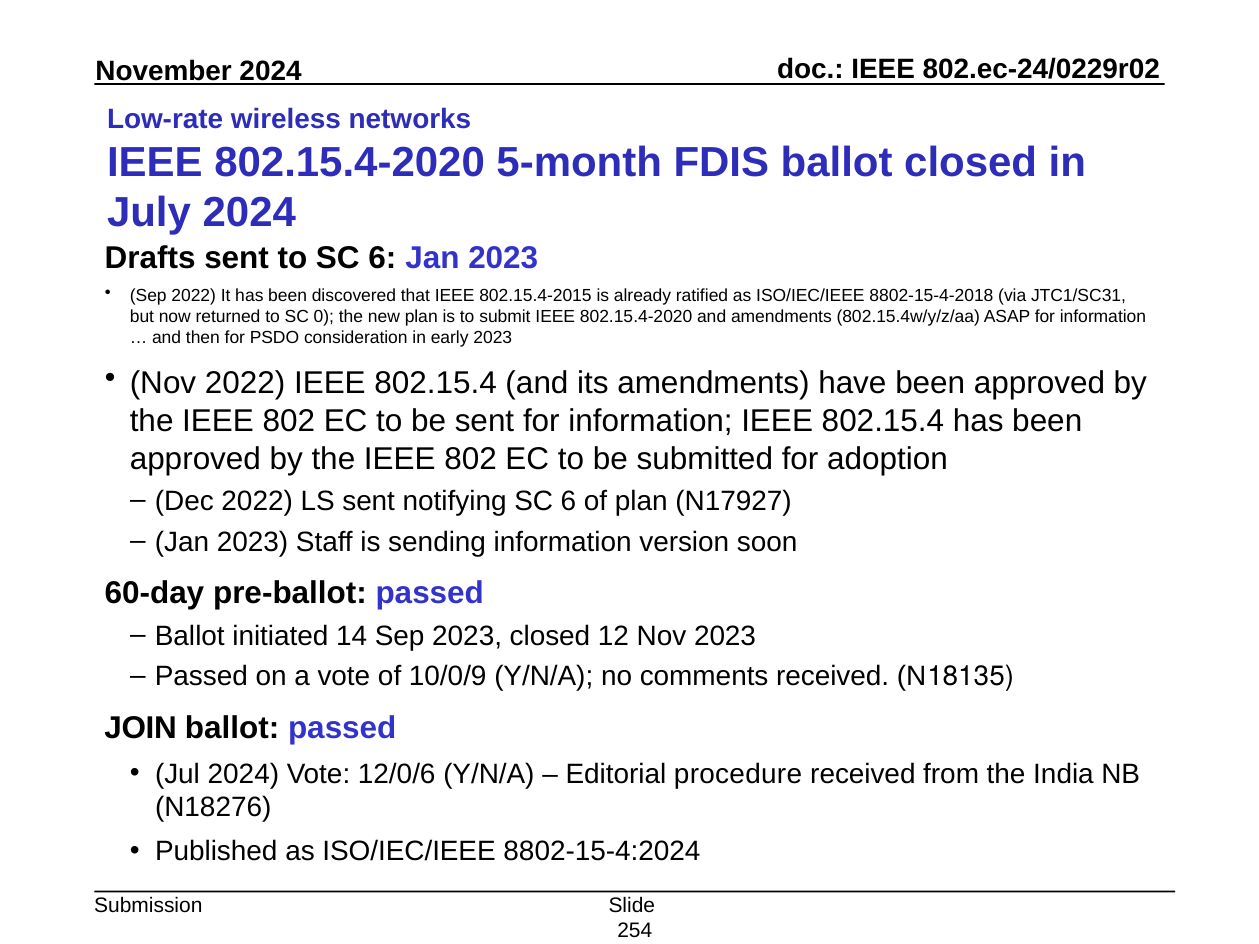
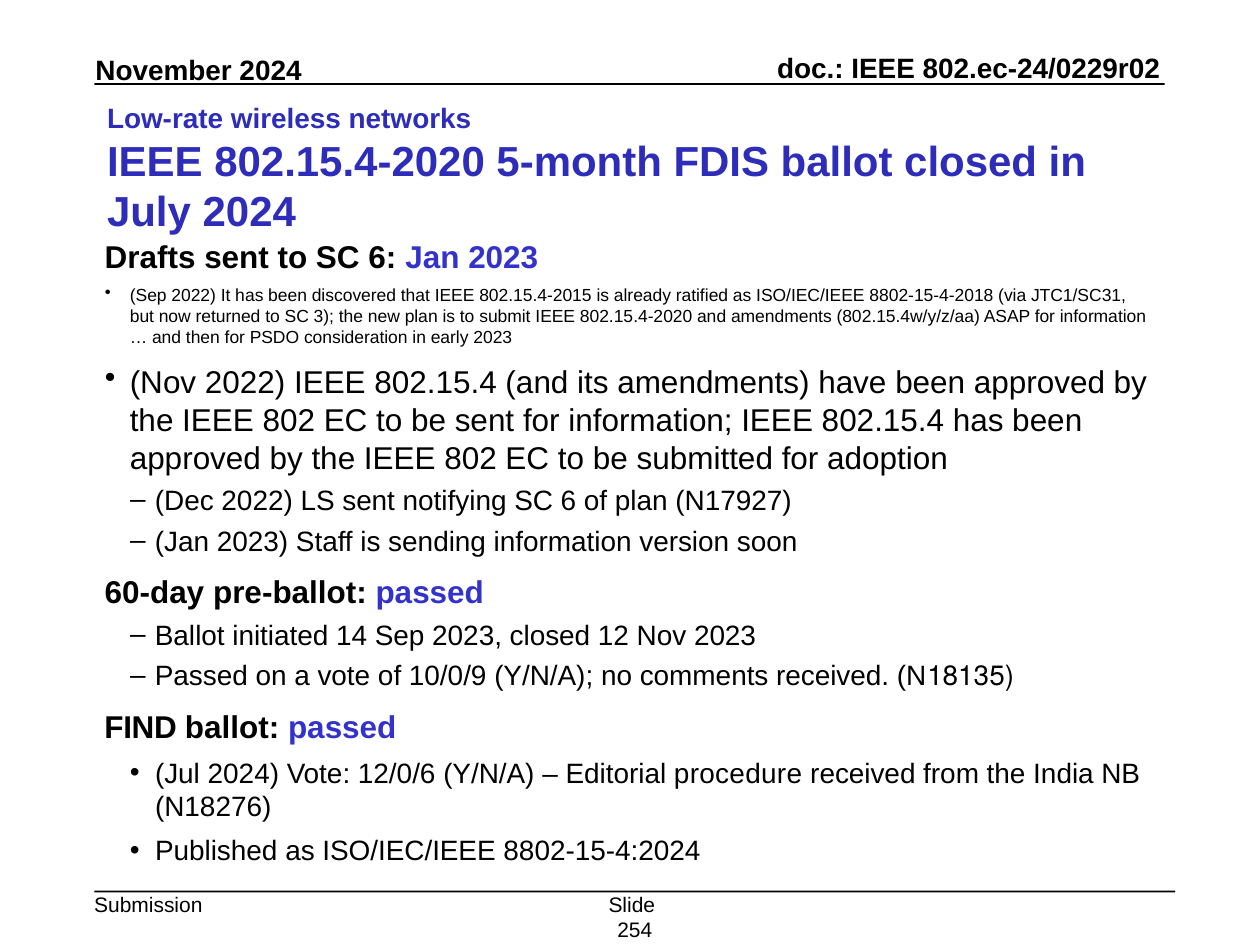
0: 0 -> 3 (324, 316)
JOIN: JOIN -> FIND (141, 728)
